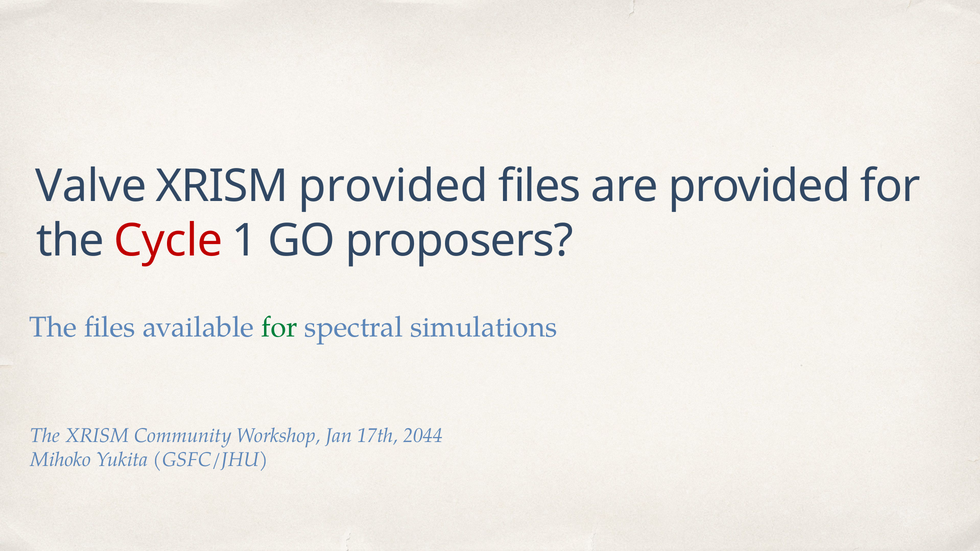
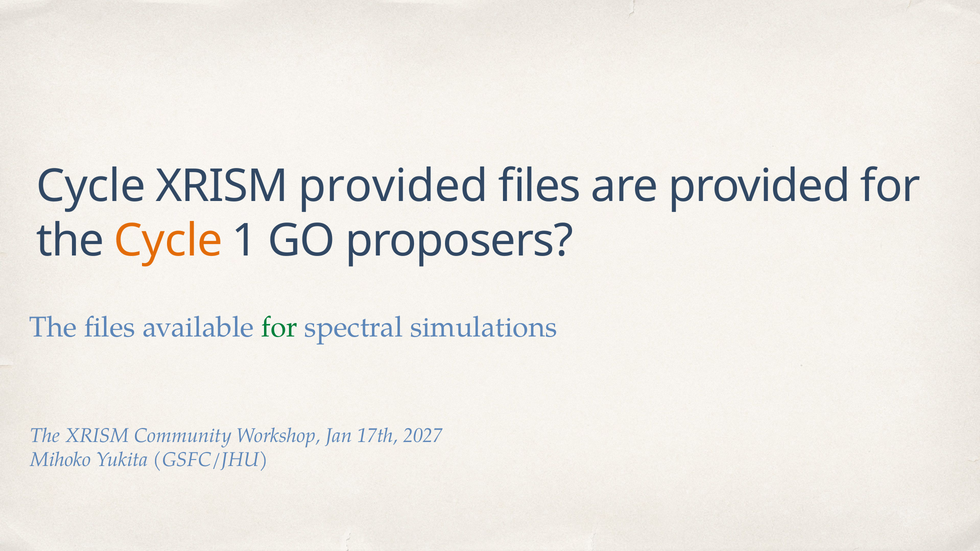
Valve: Valve -> Cycle (91, 186)
Cycle colour: red -> orange (168, 241)
2044: 2044 -> 2027 (423, 436)
